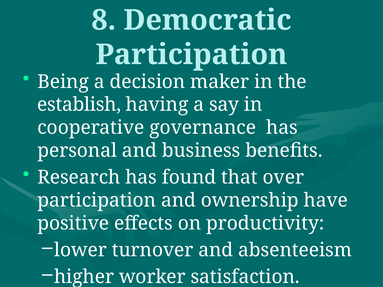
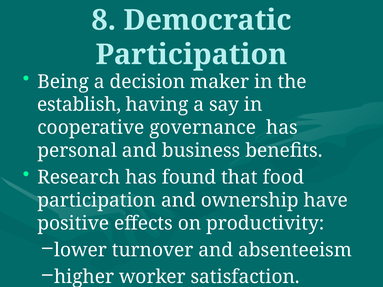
over: over -> food (283, 178)
